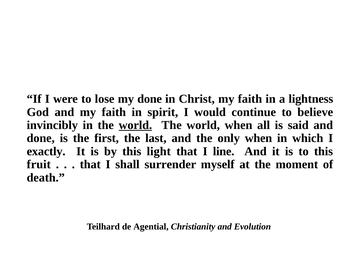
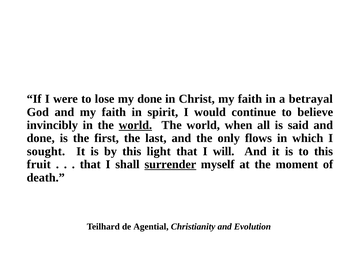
lightness: lightness -> betrayal (311, 99)
only when: when -> flows (258, 138)
exactly: exactly -> sought (46, 151)
line: line -> will (224, 151)
surrender underline: none -> present (170, 164)
